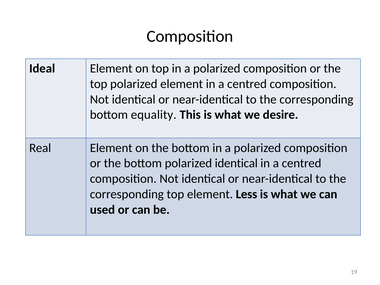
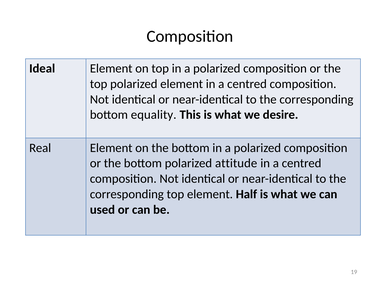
polarized identical: identical -> attitude (236, 163)
Less: Less -> Half (246, 194)
